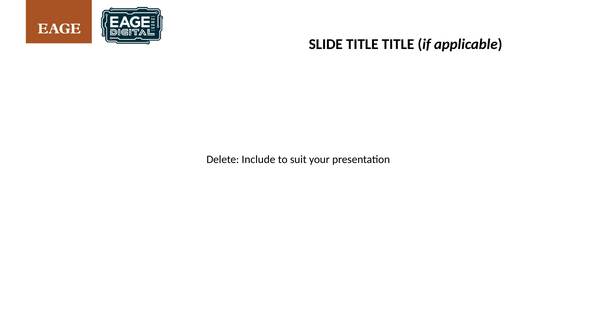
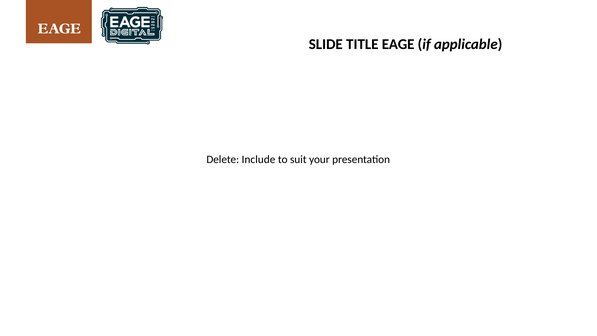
TITLE TITLE: TITLE -> EAGE (398, 44)
